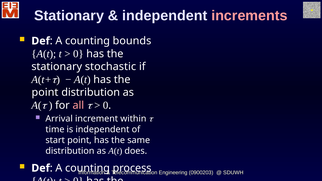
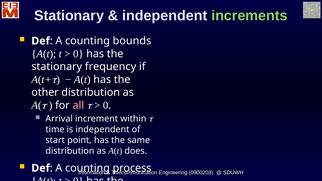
increments colour: pink -> light green (249, 16)
stochastic: stochastic -> frequency (111, 67)
point: point -> other (45, 93)
